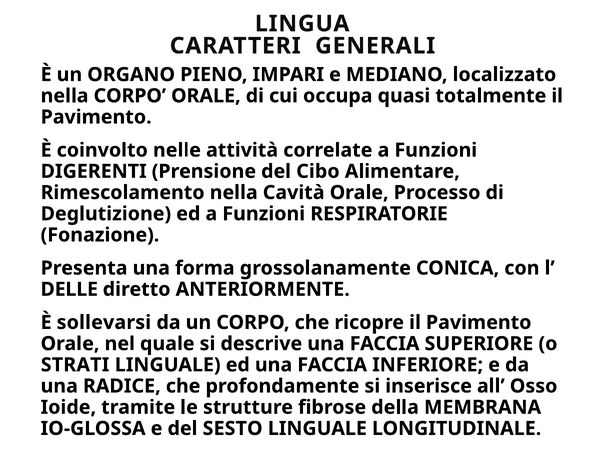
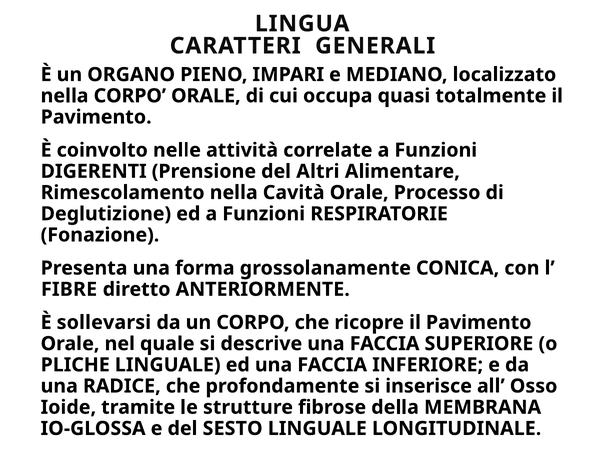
Cibo: Cibo -> Altri (318, 171)
DELLE: DELLE -> FIBRE (69, 289)
STRATI: STRATI -> PLICHE (75, 365)
